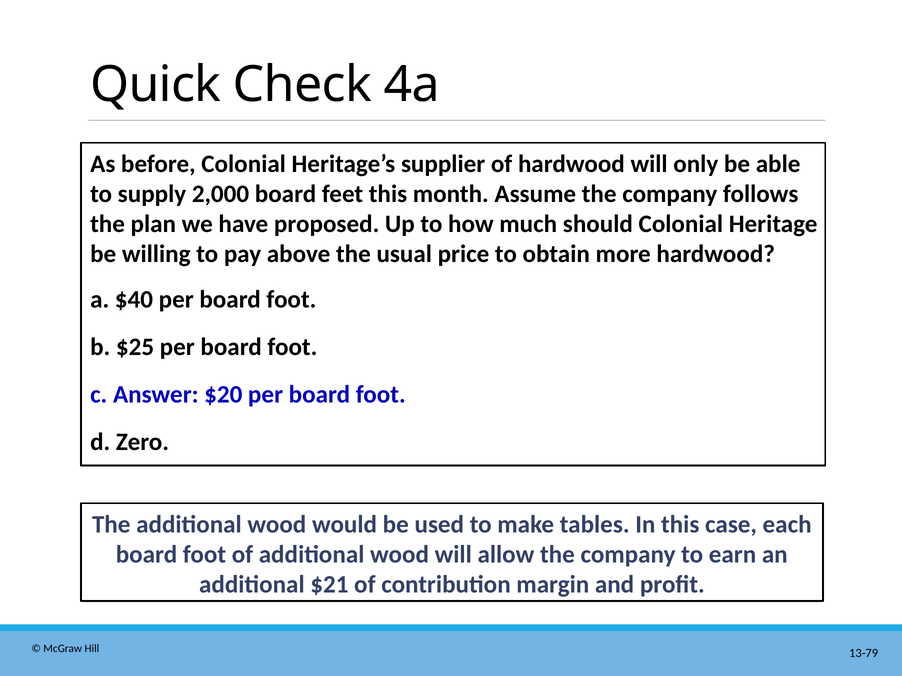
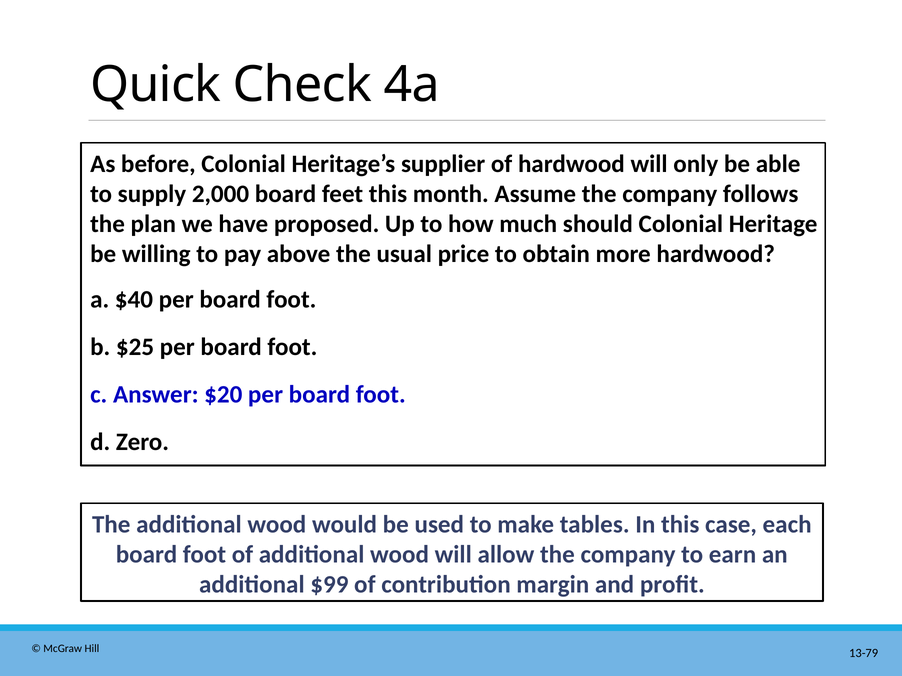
$21: $21 -> $99 (329, 585)
